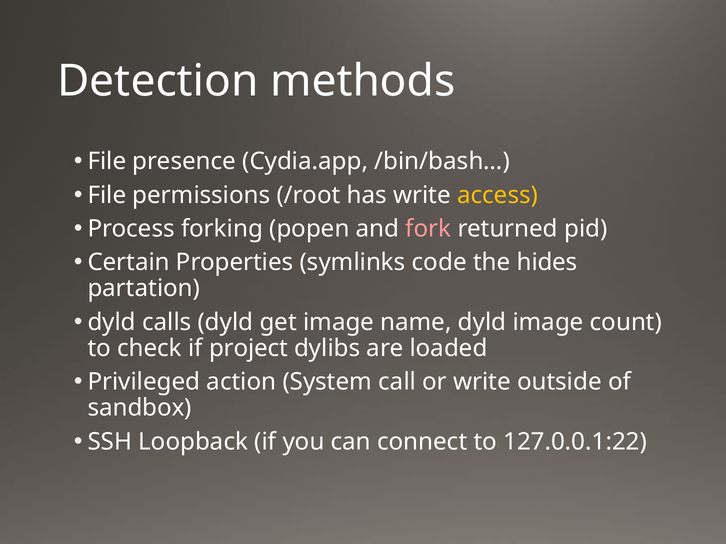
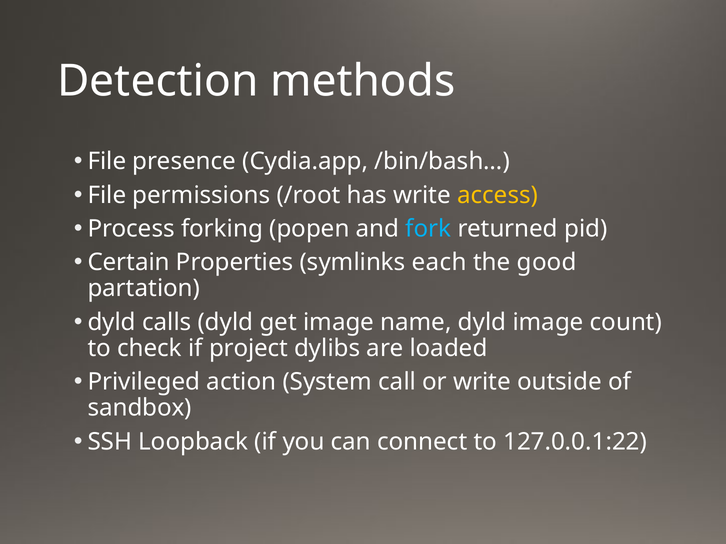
fork colour: pink -> light blue (428, 229)
code: code -> each (439, 263)
hides: hides -> good (547, 263)
